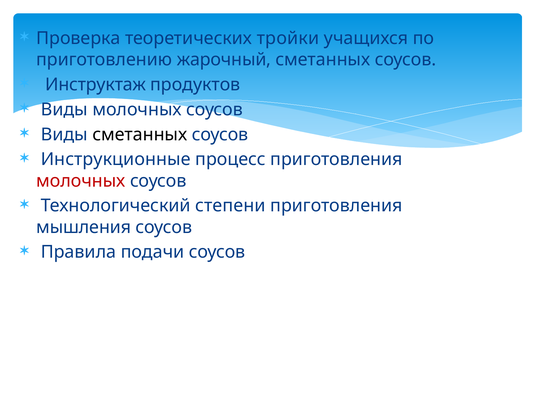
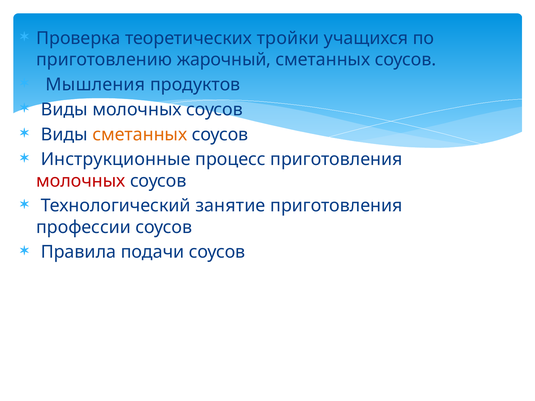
Инструктаж: Инструктаж -> Мышления (95, 85)
сметанных colour: black -> orange (140, 135)
степени: степени -> занятие (230, 206)
мышления: мышления -> профессии (84, 227)
